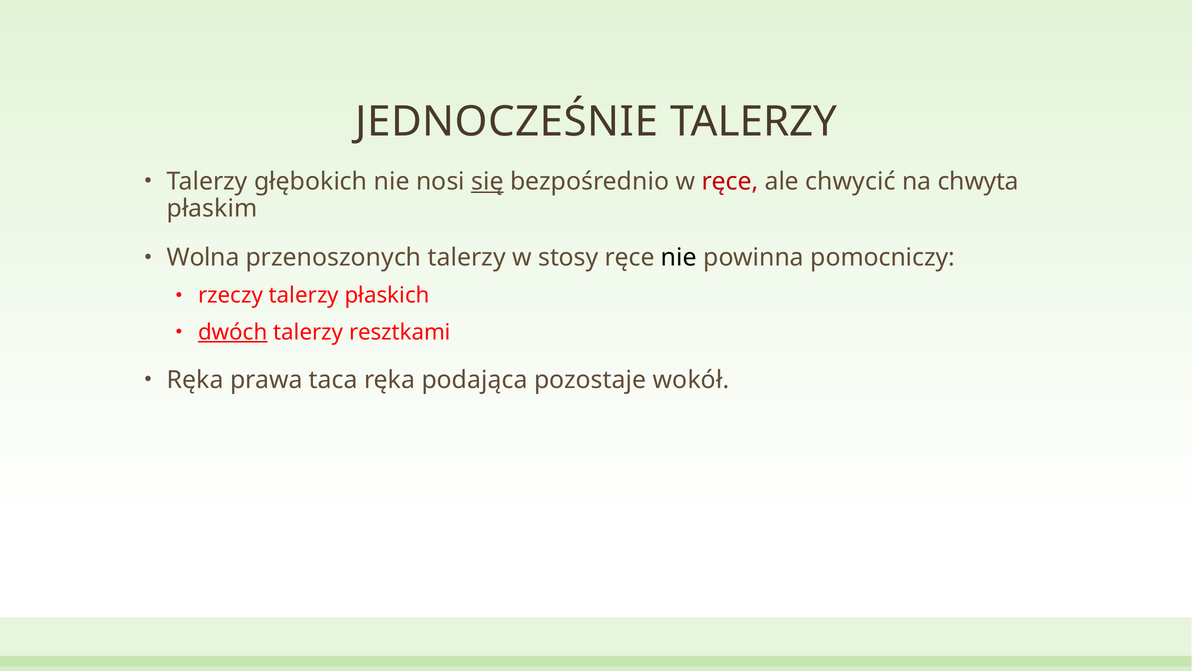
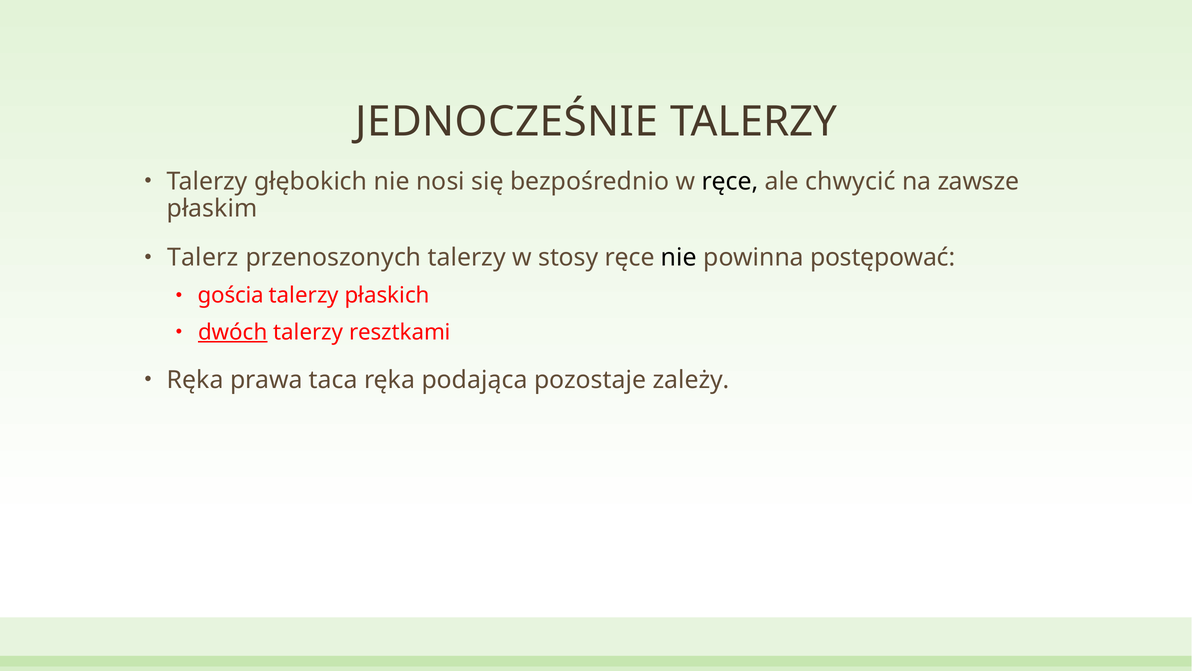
się underline: present -> none (487, 181)
ręce colour: red -> black (730, 181)
chwyta: chwyta -> zawsze (978, 181)
Wolna: Wolna -> Talerz (203, 257)
pomocniczy: pomocniczy -> postępować (883, 257)
rzeczy: rzeczy -> gościa (231, 295)
wokół: wokół -> zależy (691, 380)
